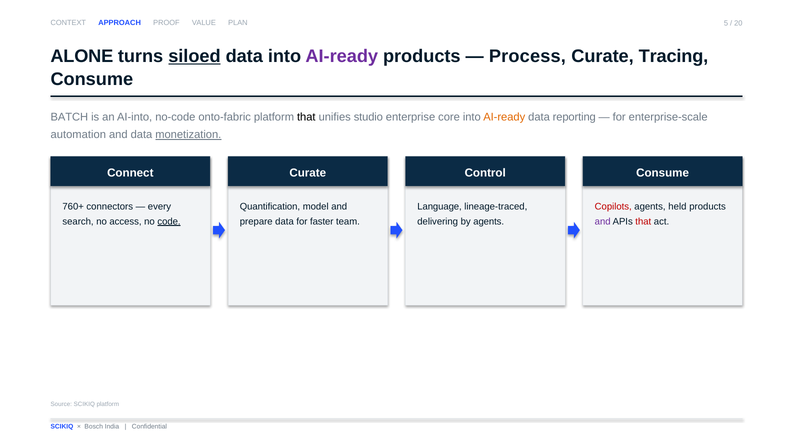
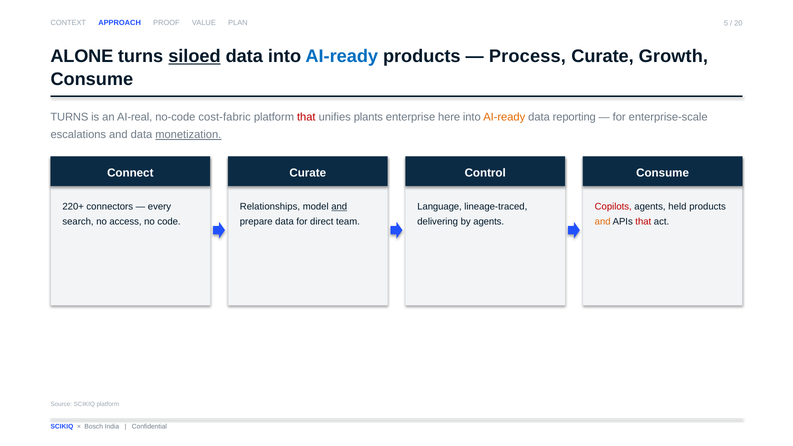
AI-ready colour: purple -> blue (342, 56)
Tracing: Tracing -> Growth (673, 56)
BATCH: BATCH -> TURNS (69, 117)
AI-into: AI-into -> AI-real (135, 117)
onto-fabric: onto-fabric -> cost-fabric (225, 117)
that colour: black -> red (306, 117)
studio: studio -> plants (368, 117)
core: core -> here (449, 117)
automation: automation -> escalations (78, 135)
760+: 760+ -> 220+ (73, 207)
Quantification: Quantification -> Relationships (270, 207)
and underline: none -> present (339, 207)
code underline: present -> none (169, 221)
faster: faster -> direct (322, 221)
and colour: purple -> orange (603, 221)
